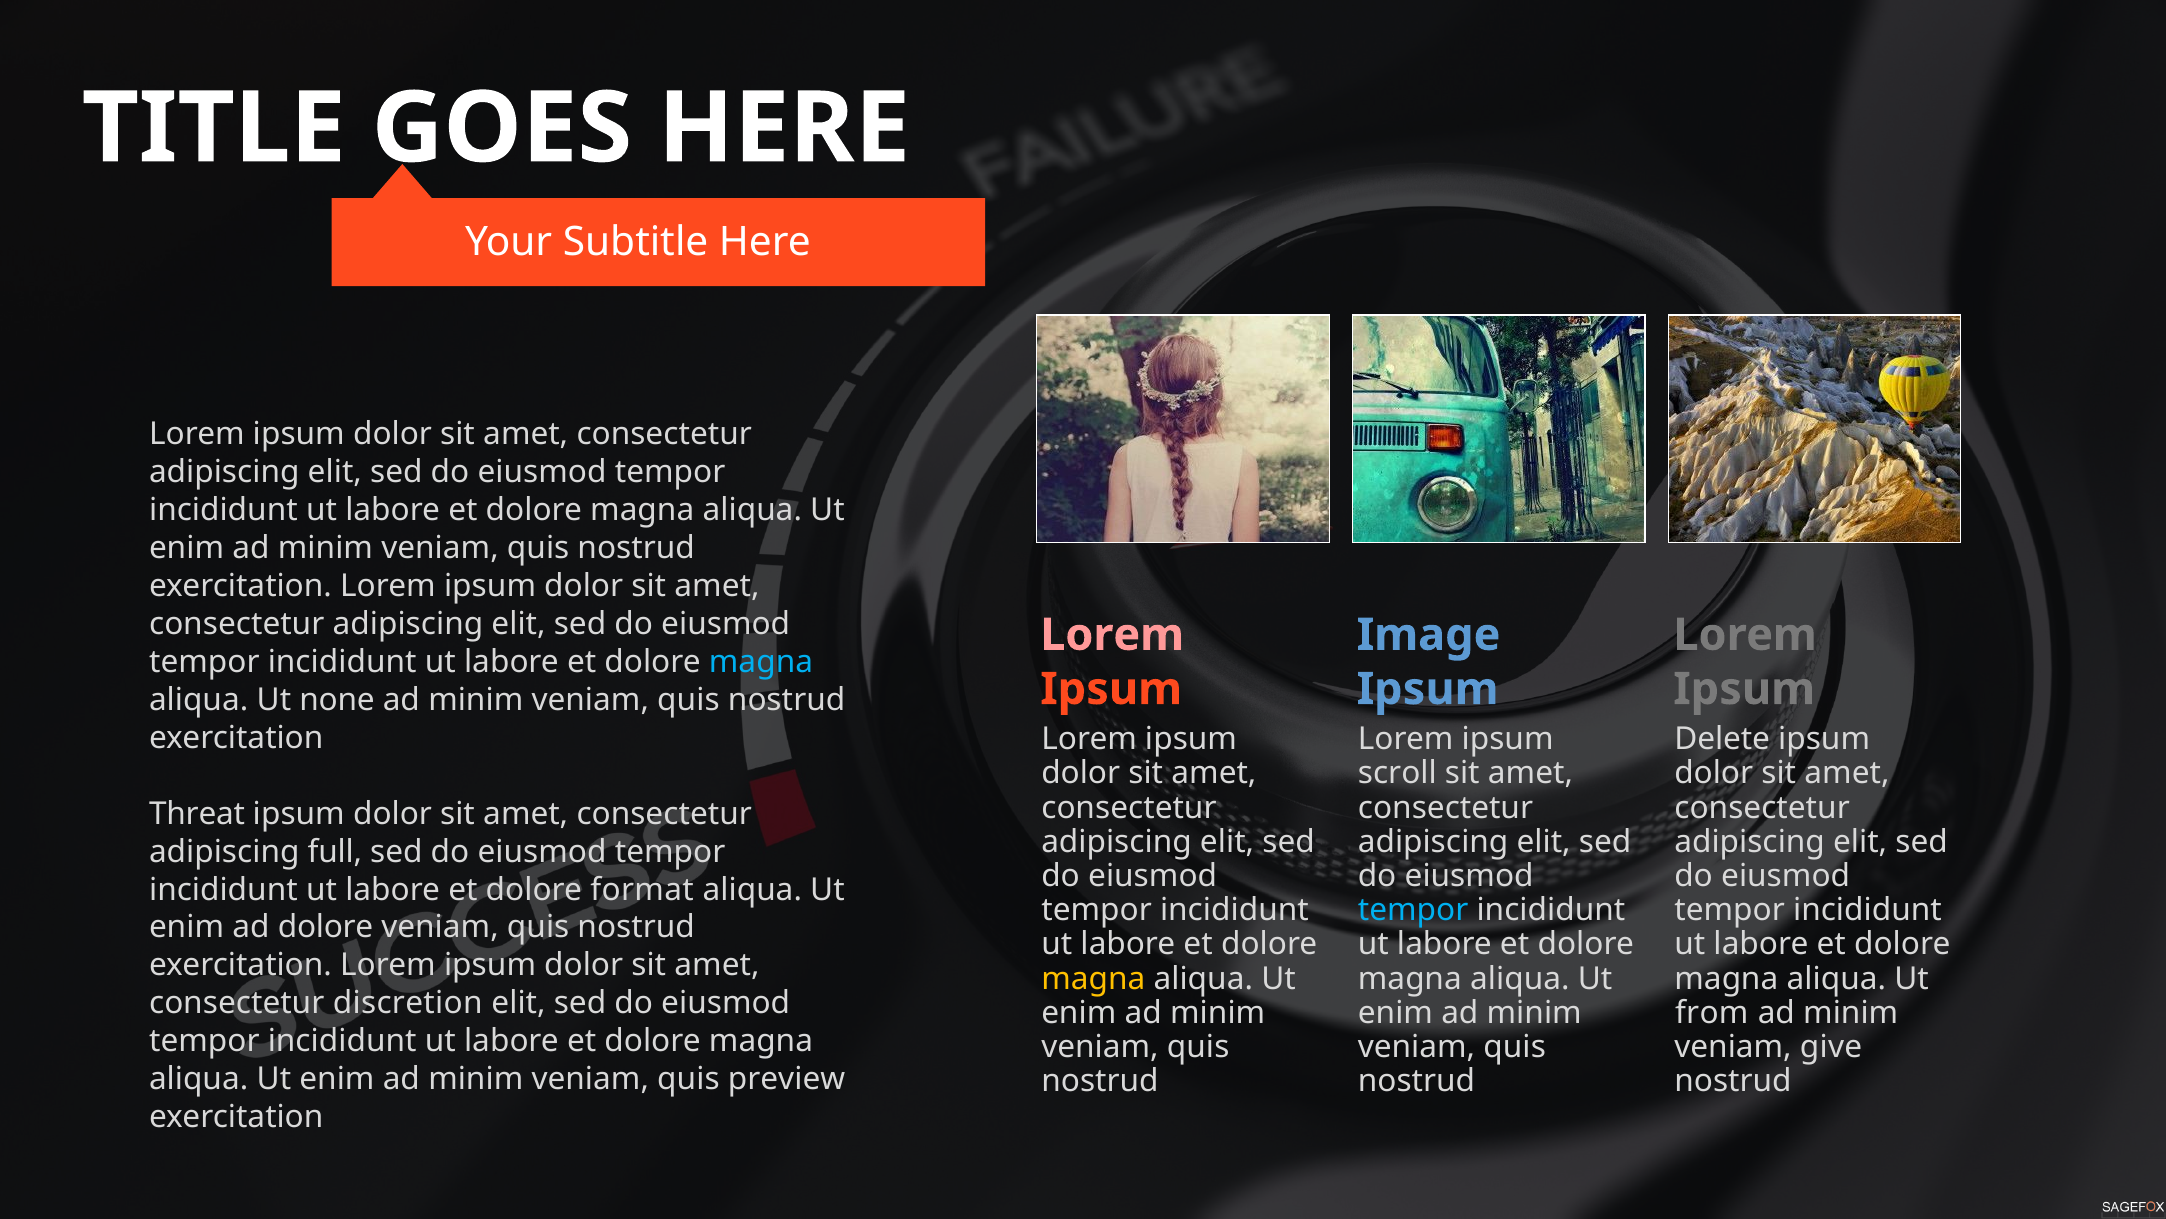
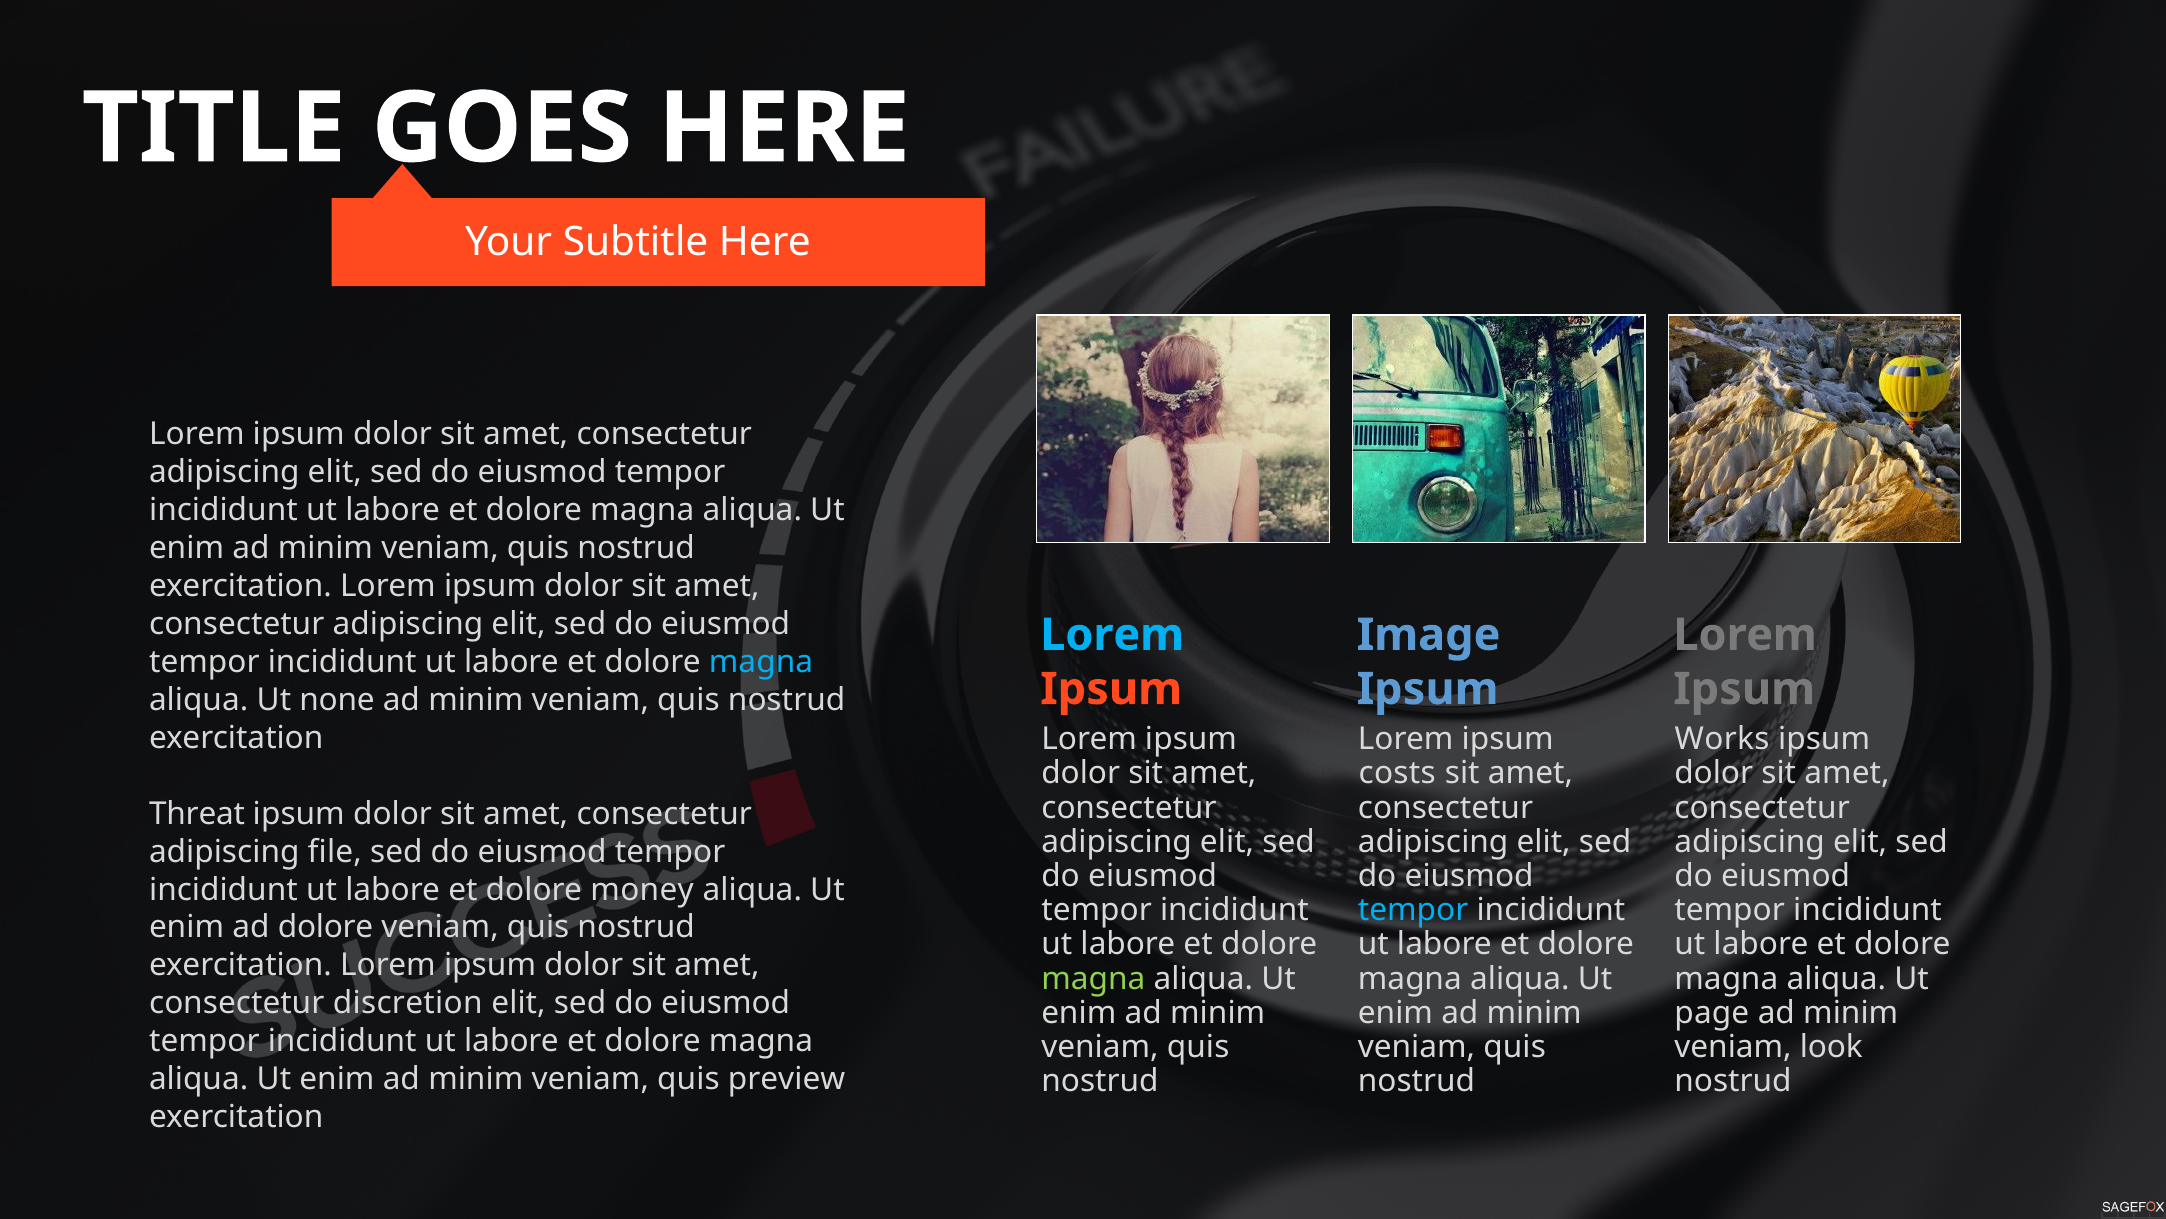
Lorem colour: pink -> light blue (1112, 635)
Delete: Delete -> Works (1722, 739)
scroll: scroll -> costs (1397, 773)
full: full -> file (335, 851)
format: format -> money (642, 889)
magna colour: yellow -> light green (1093, 978)
from: from -> page (1712, 1012)
give: give -> look (1831, 1046)
